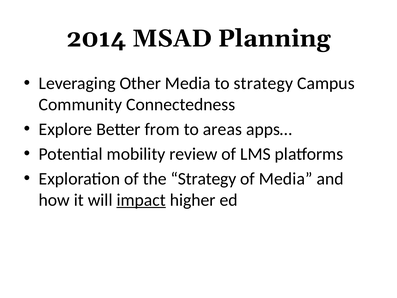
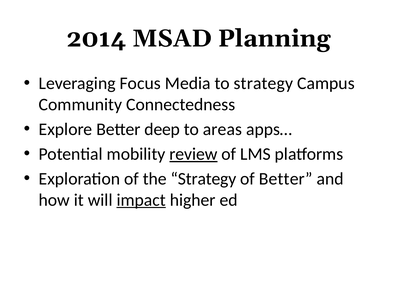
Other: Other -> Focus (140, 83)
from: from -> deep (162, 129)
review underline: none -> present (193, 154)
of Media: Media -> Better (286, 179)
